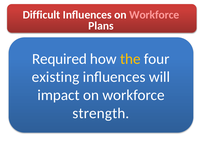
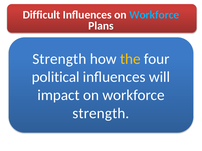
Workforce colour: pink -> light blue (154, 15)
Required: Required -> Strength (59, 59)
existing: existing -> political (56, 77)
